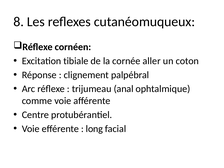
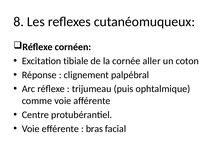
anal: anal -> puis (124, 89)
long: long -> bras (94, 129)
